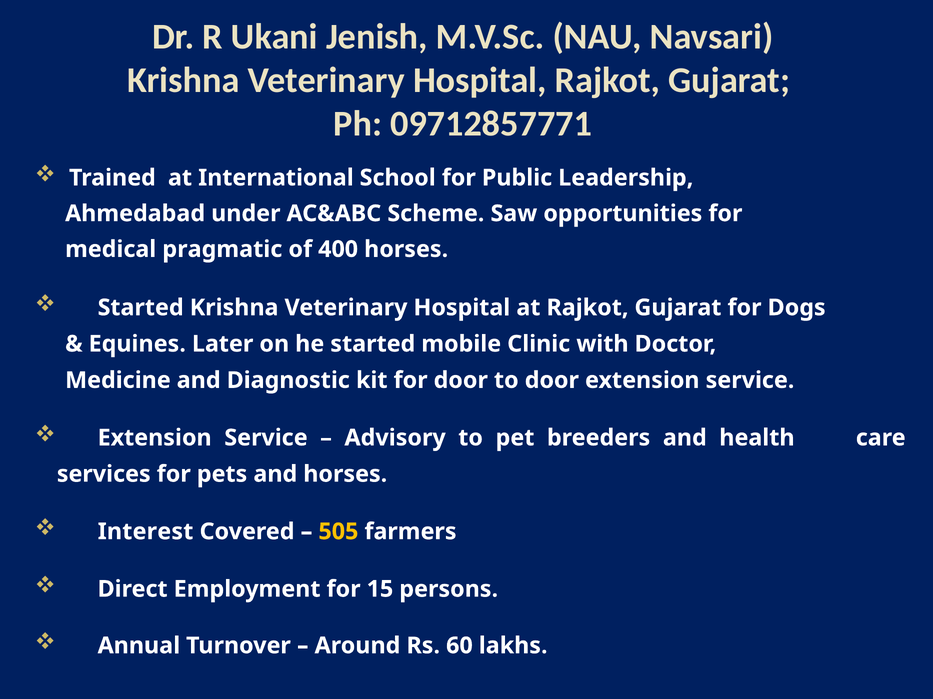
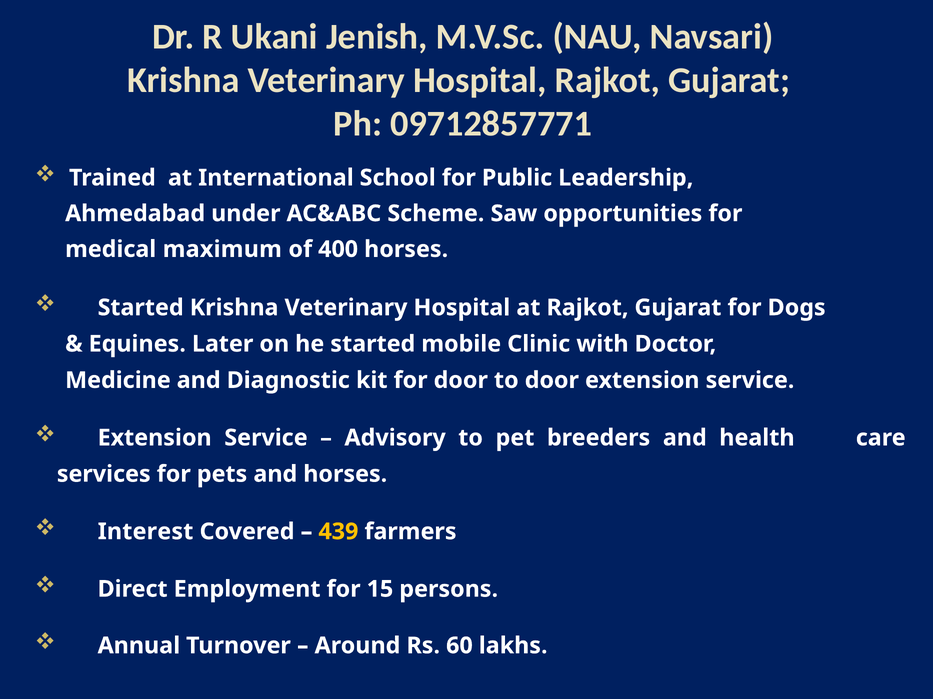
pragmatic: pragmatic -> maximum (222, 250)
505: 505 -> 439 (338, 532)
